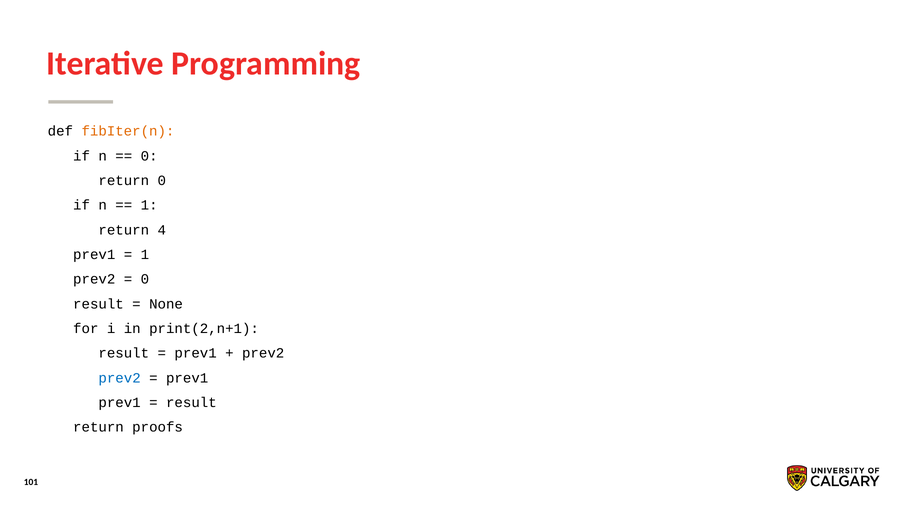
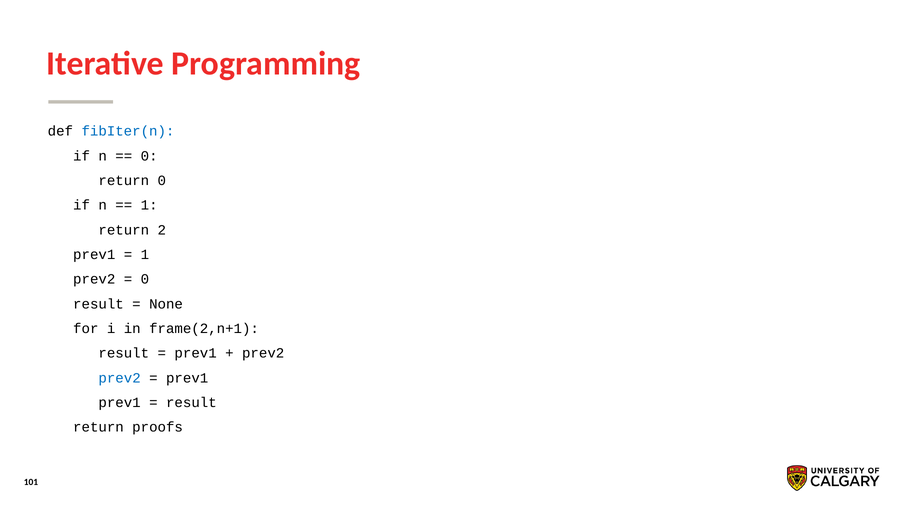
fibIter(n colour: orange -> blue (128, 131)
4: 4 -> 2 (162, 230)
print(2,n+1: print(2,n+1 -> frame(2,n+1 (204, 328)
